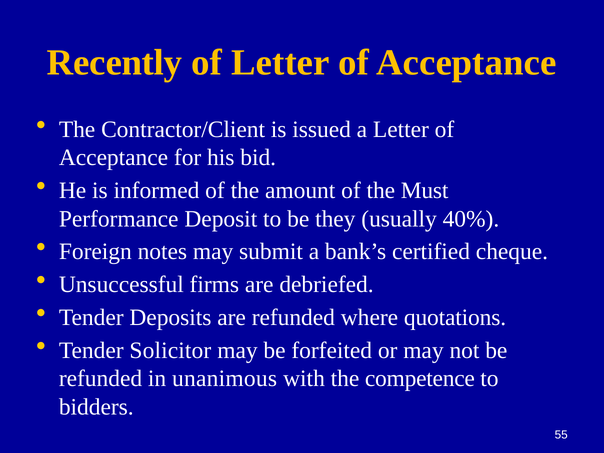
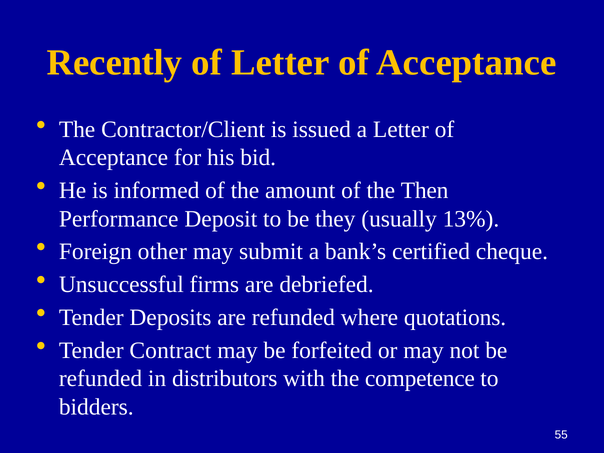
Must: Must -> Then (425, 191)
40%: 40% -> 13% (471, 219)
notes: notes -> other (162, 252)
Solicitor: Solicitor -> Contract (170, 350)
unanimous: unanimous -> distributors (225, 379)
